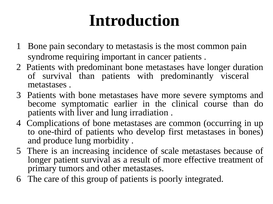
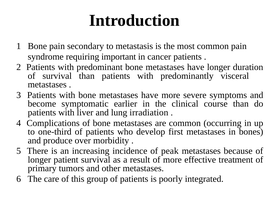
produce lung: lung -> over (83, 141)
scale: scale -> peak (170, 151)
